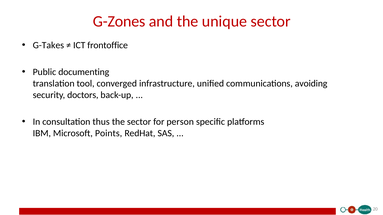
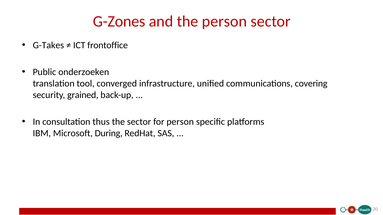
the unique: unique -> person (225, 22)
documenting: documenting -> onderzoeken (84, 72)
avoiding: avoiding -> covering (311, 84)
doctors: doctors -> grained (83, 95)
Points: Points -> During (109, 133)
